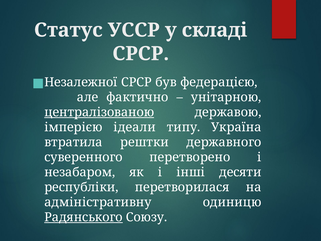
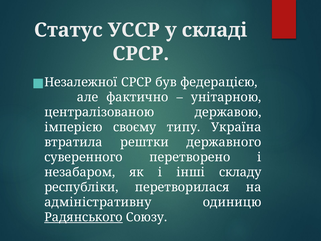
централізованою underline: present -> none (99, 112)
ідеали: ідеали -> своєму (135, 127)
десяти: десяти -> складу (240, 172)
